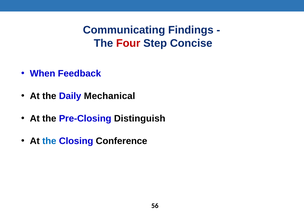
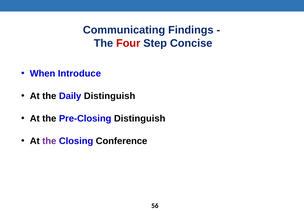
Feedback: Feedback -> Introduce (79, 73)
Daily Mechanical: Mechanical -> Distinguish (110, 96)
the colour: blue -> purple (49, 141)
